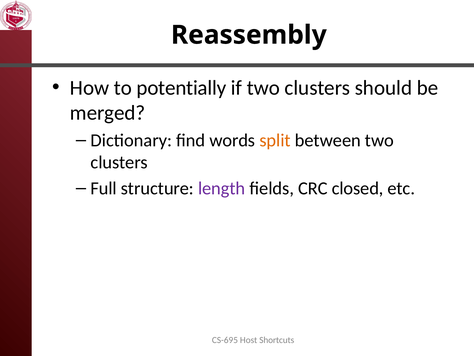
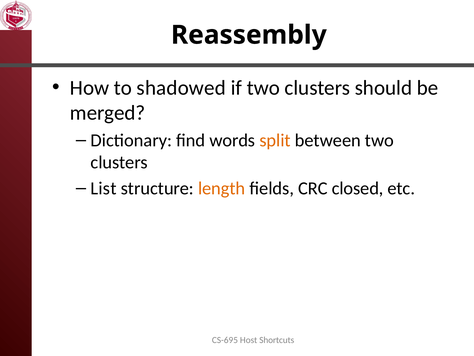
potentially: potentially -> shadowed (181, 88)
Full: Full -> List (104, 188)
length colour: purple -> orange (222, 188)
